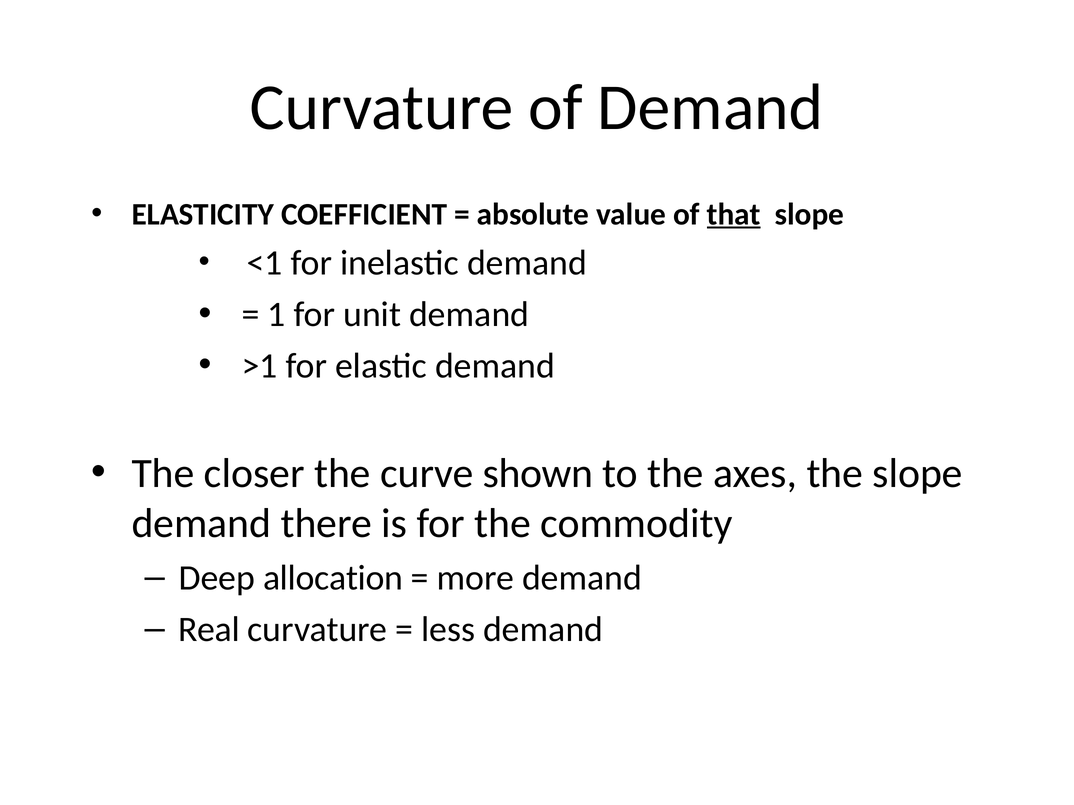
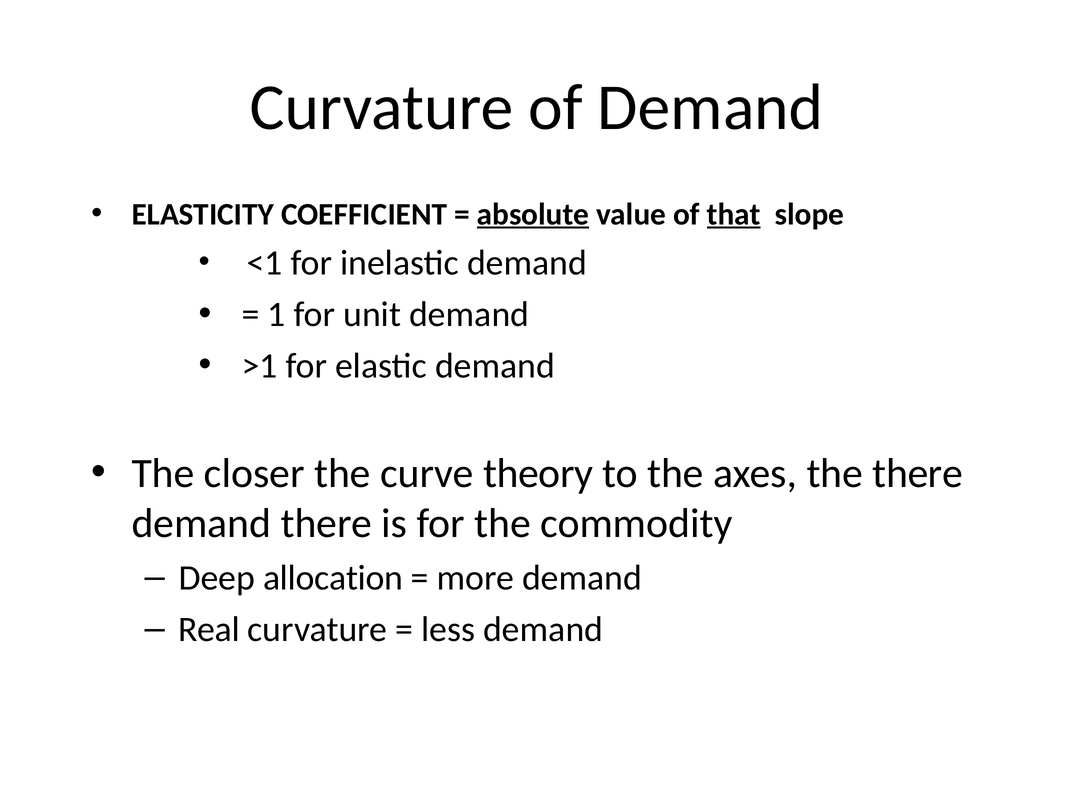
absolute underline: none -> present (533, 214)
shown: shown -> theory (538, 474)
the slope: slope -> there (918, 474)
